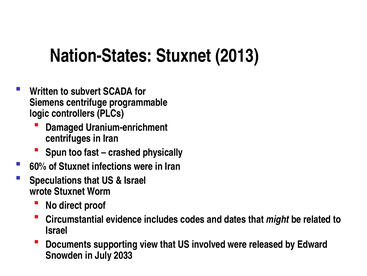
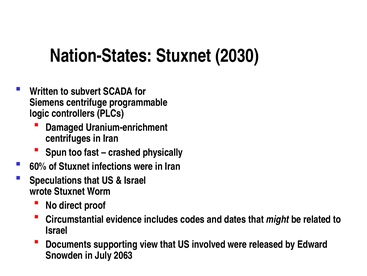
2013: 2013 -> 2030 (237, 56)
2033: 2033 -> 2063 (123, 255)
